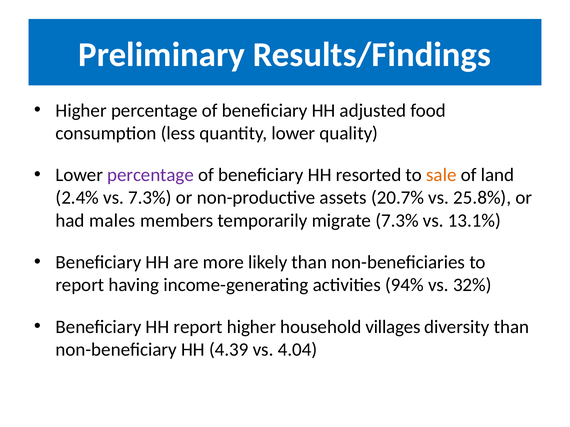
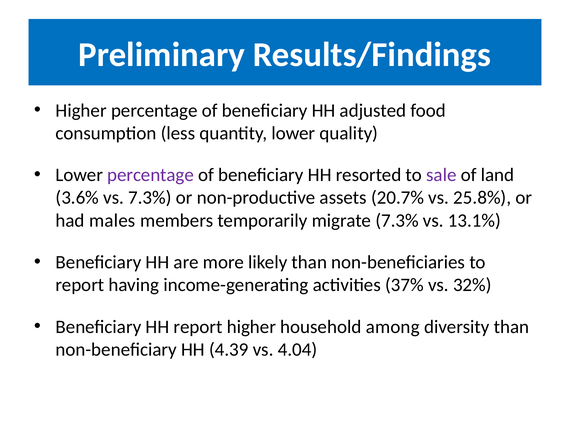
sale colour: orange -> purple (441, 175)
2.4%: 2.4% -> 3.6% (77, 198)
94%: 94% -> 37% (404, 285)
villages: villages -> among (393, 327)
